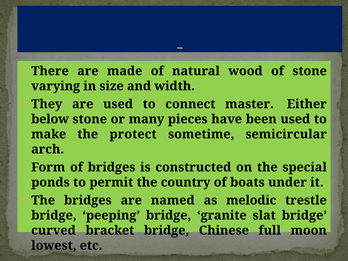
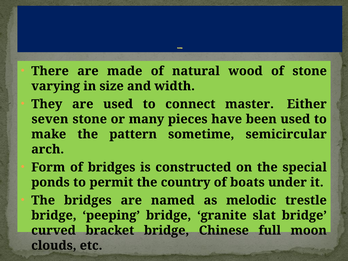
below: below -> seven (50, 119)
protect: protect -> pattern (133, 134)
lowest: lowest -> clouds (54, 246)
